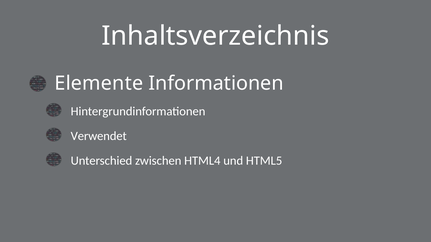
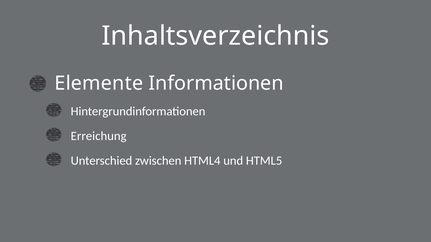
Verwendet: Verwendet -> Erreichung (99, 136)
